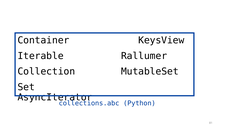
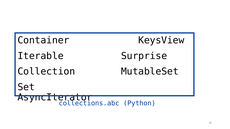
Rallumer: Rallumer -> Surprise (144, 56)
